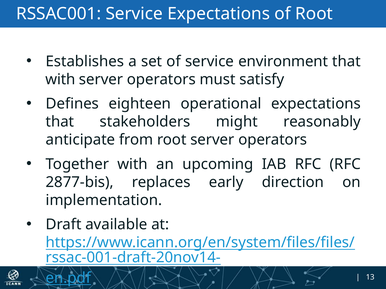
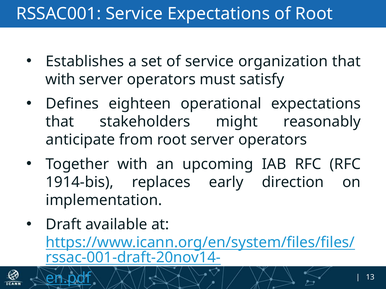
environment: environment -> organization (283, 61)
2877-bis: 2877-bis -> 1914-bis (80, 182)
